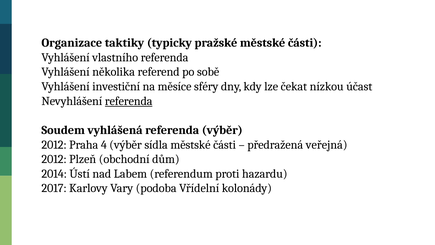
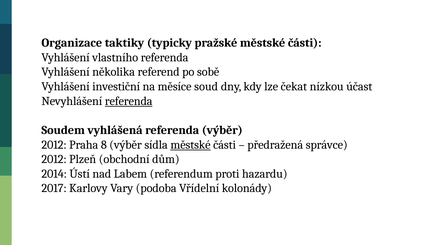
sféry: sféry -> soud (206, 86)
4: 4 -> 8 (104, 144)
městské underline: none -> present (191, 144)
veřejná: veřejná -> správce (327, 144)
